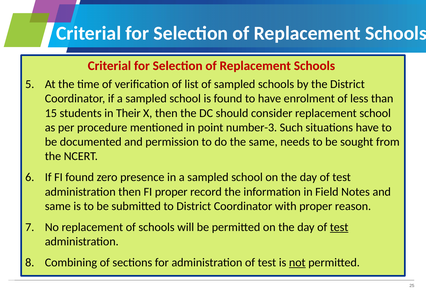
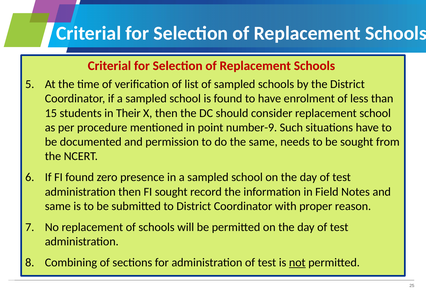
number-3: number-3 -> number-9 (252, 127)
FI proper: proper -> sought (171, 192)
test underline: present -> none (339, 227)
